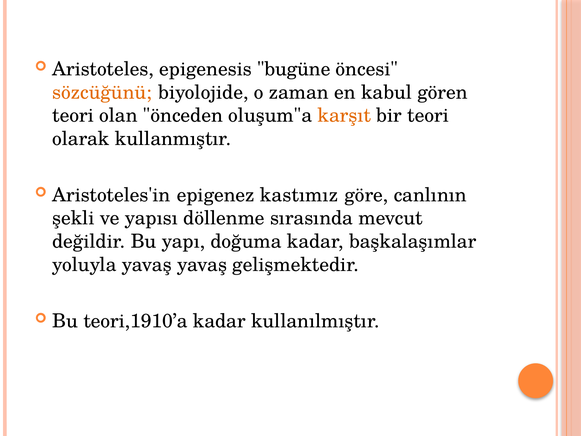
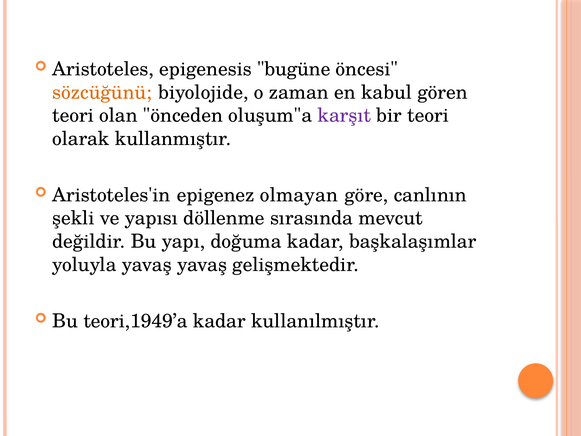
karşıt colour: orange -> purple (344, 115)
kastımız: kastımız -> olmayan (299, 195)
teori,1910’a: teori,1910’a -> teori,1949’a (135, 321)
